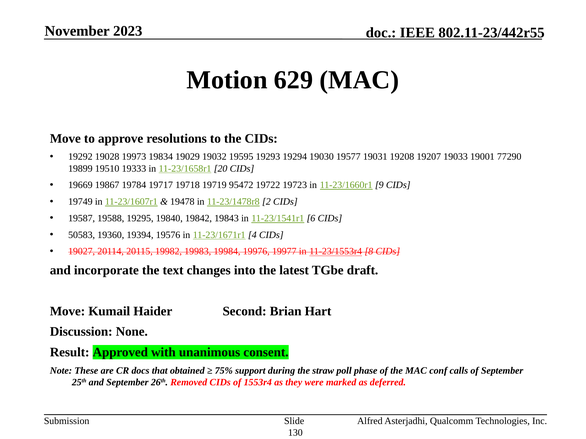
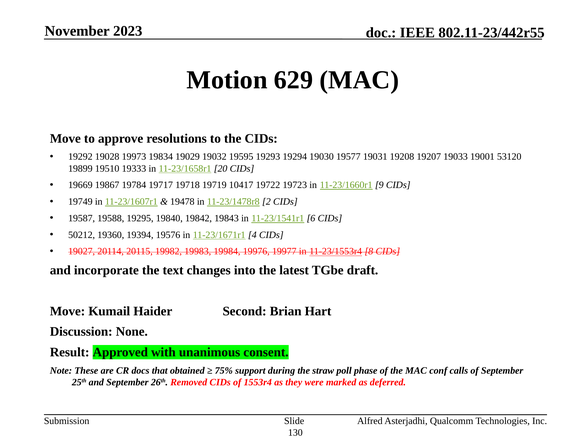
77290: 77290 -> 53120 (509, 157)
95472: 95472 -> 10417 (241, 185)
50583: 50583 -> 50212 (82, 235)
